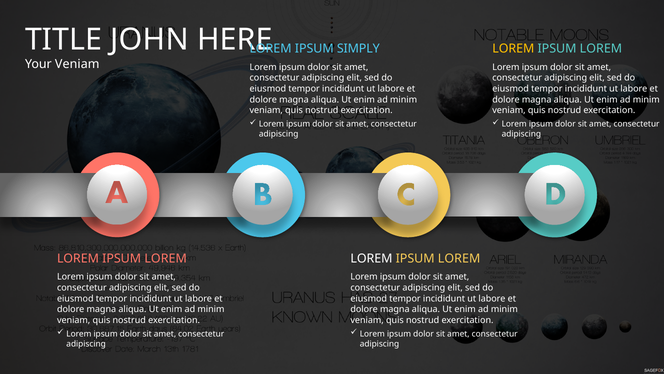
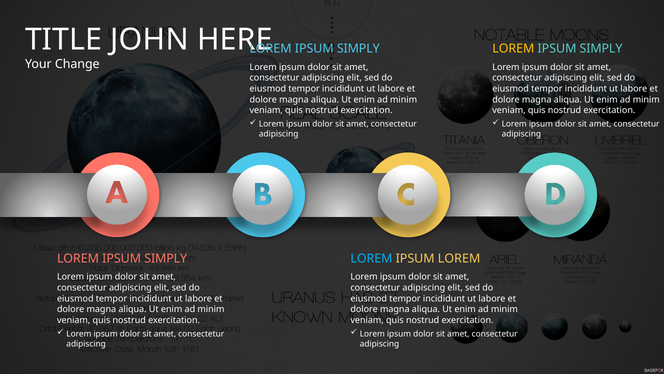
LOREM: LOREM -> SIMPLY (601, 49)
Your Veniam: Veniam -> Change (77, 64)
LOREM: LOREM -> SIMPLY (166, 258)
LOREM colour: white -> light blue (371, 258)
